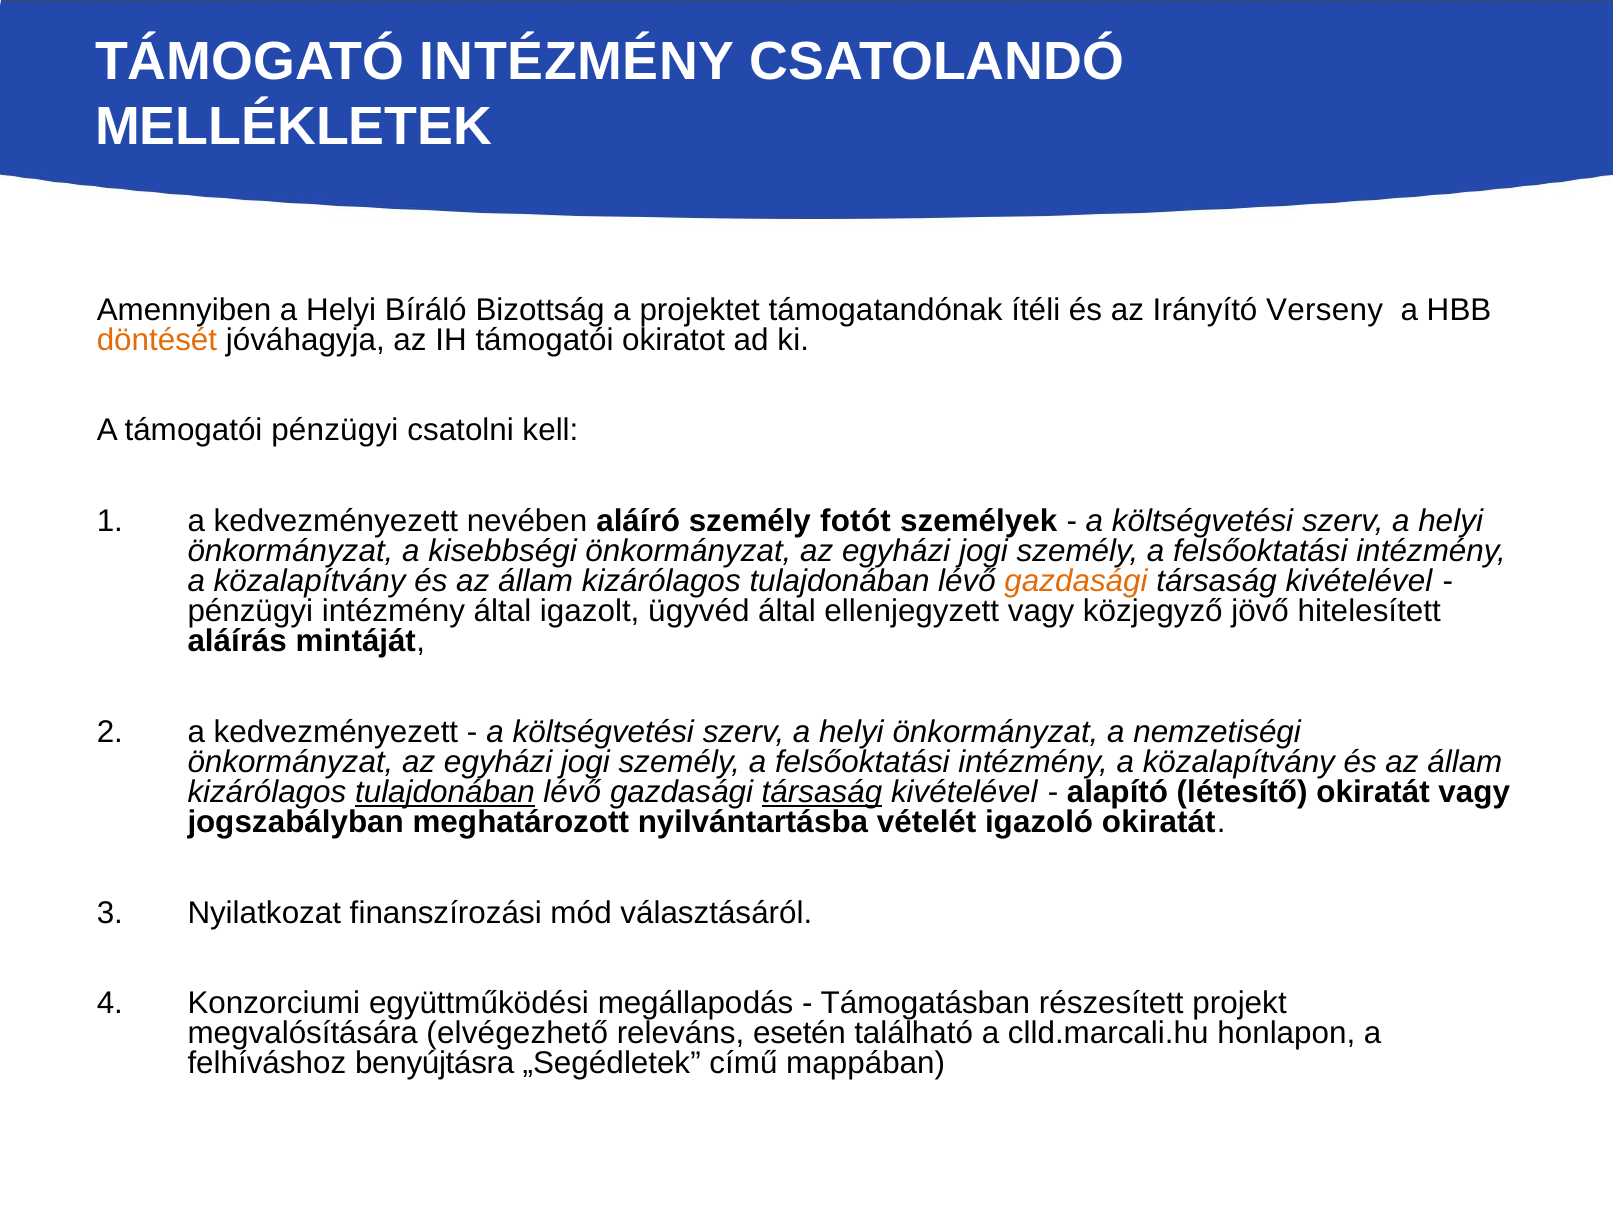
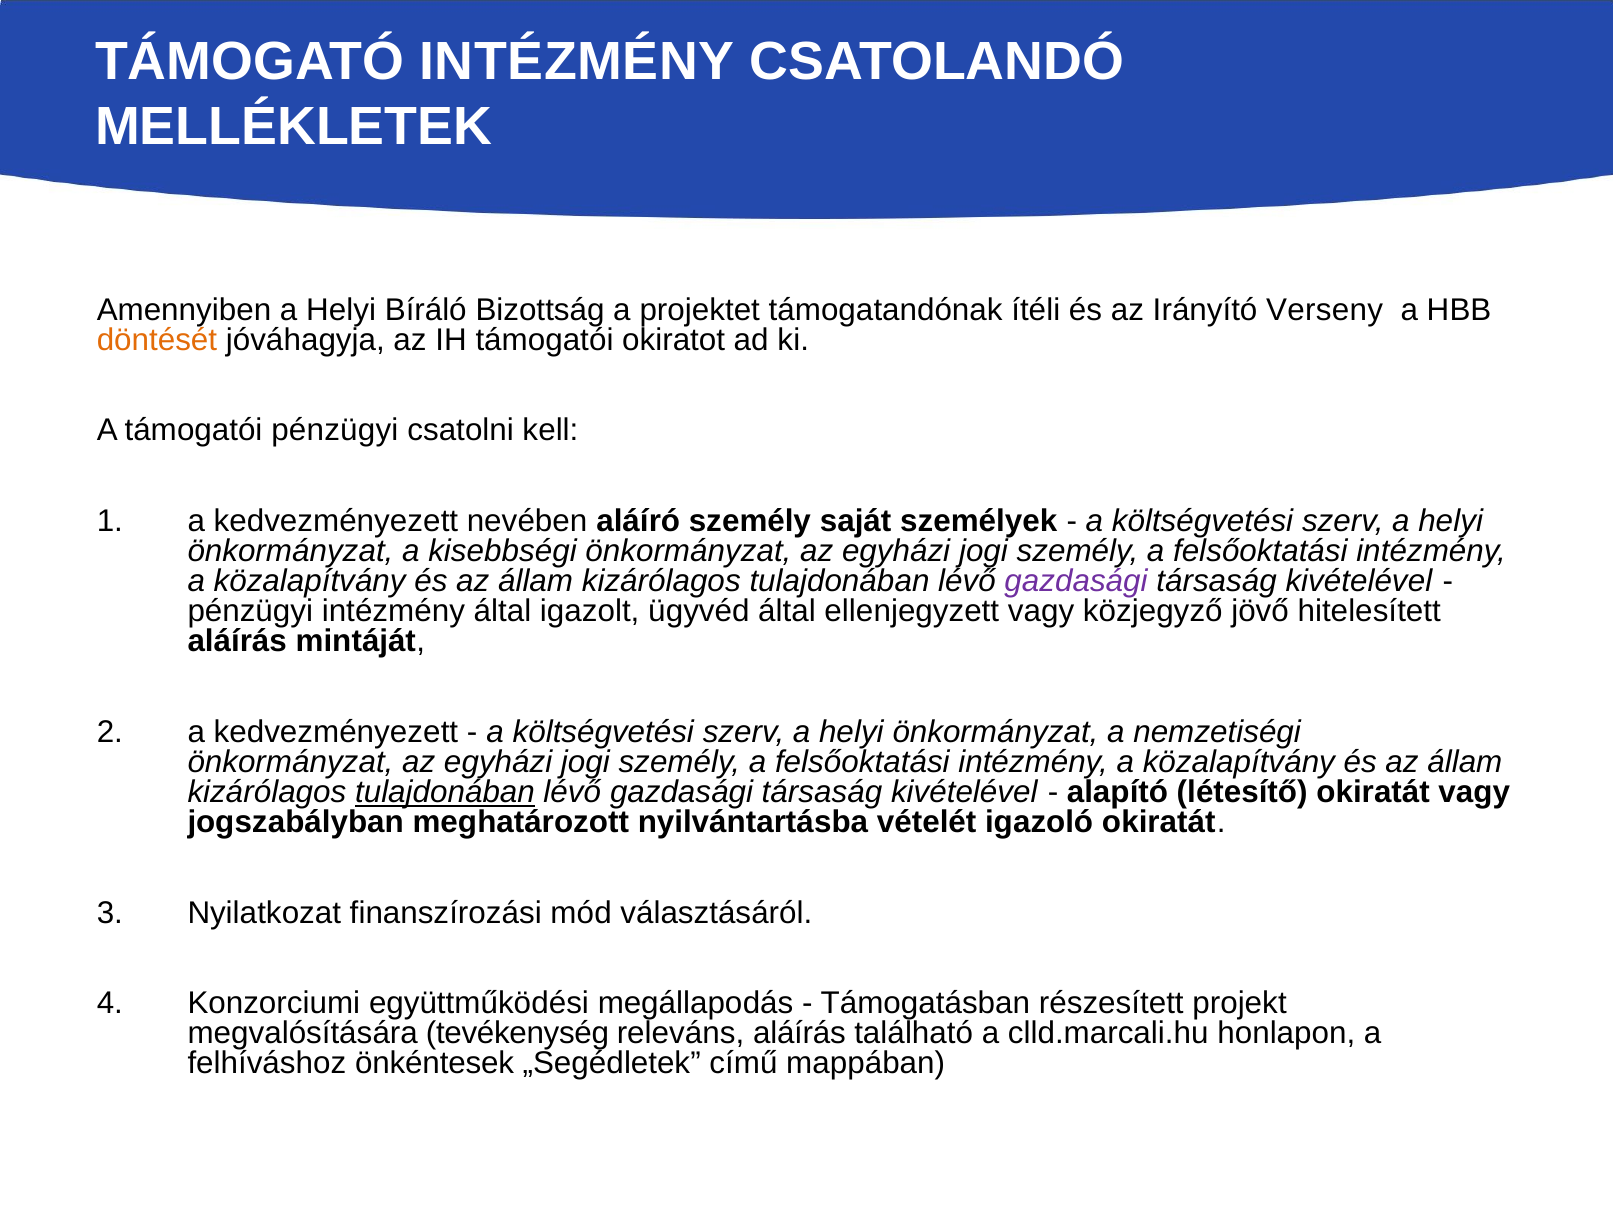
fotót: fotót -> saját (856, 521)
gazdasági colour: orange -> purple (1076, 582)
társaság underline: present -> none (822, 793)
elvégezhető: elvégezhető -> tevékenység (517, 1034)
releváns esetén: esetén -> aláírás (799, 1034)
benyújtásra: benyújtásra -> önkéntesek (435, 1064)
